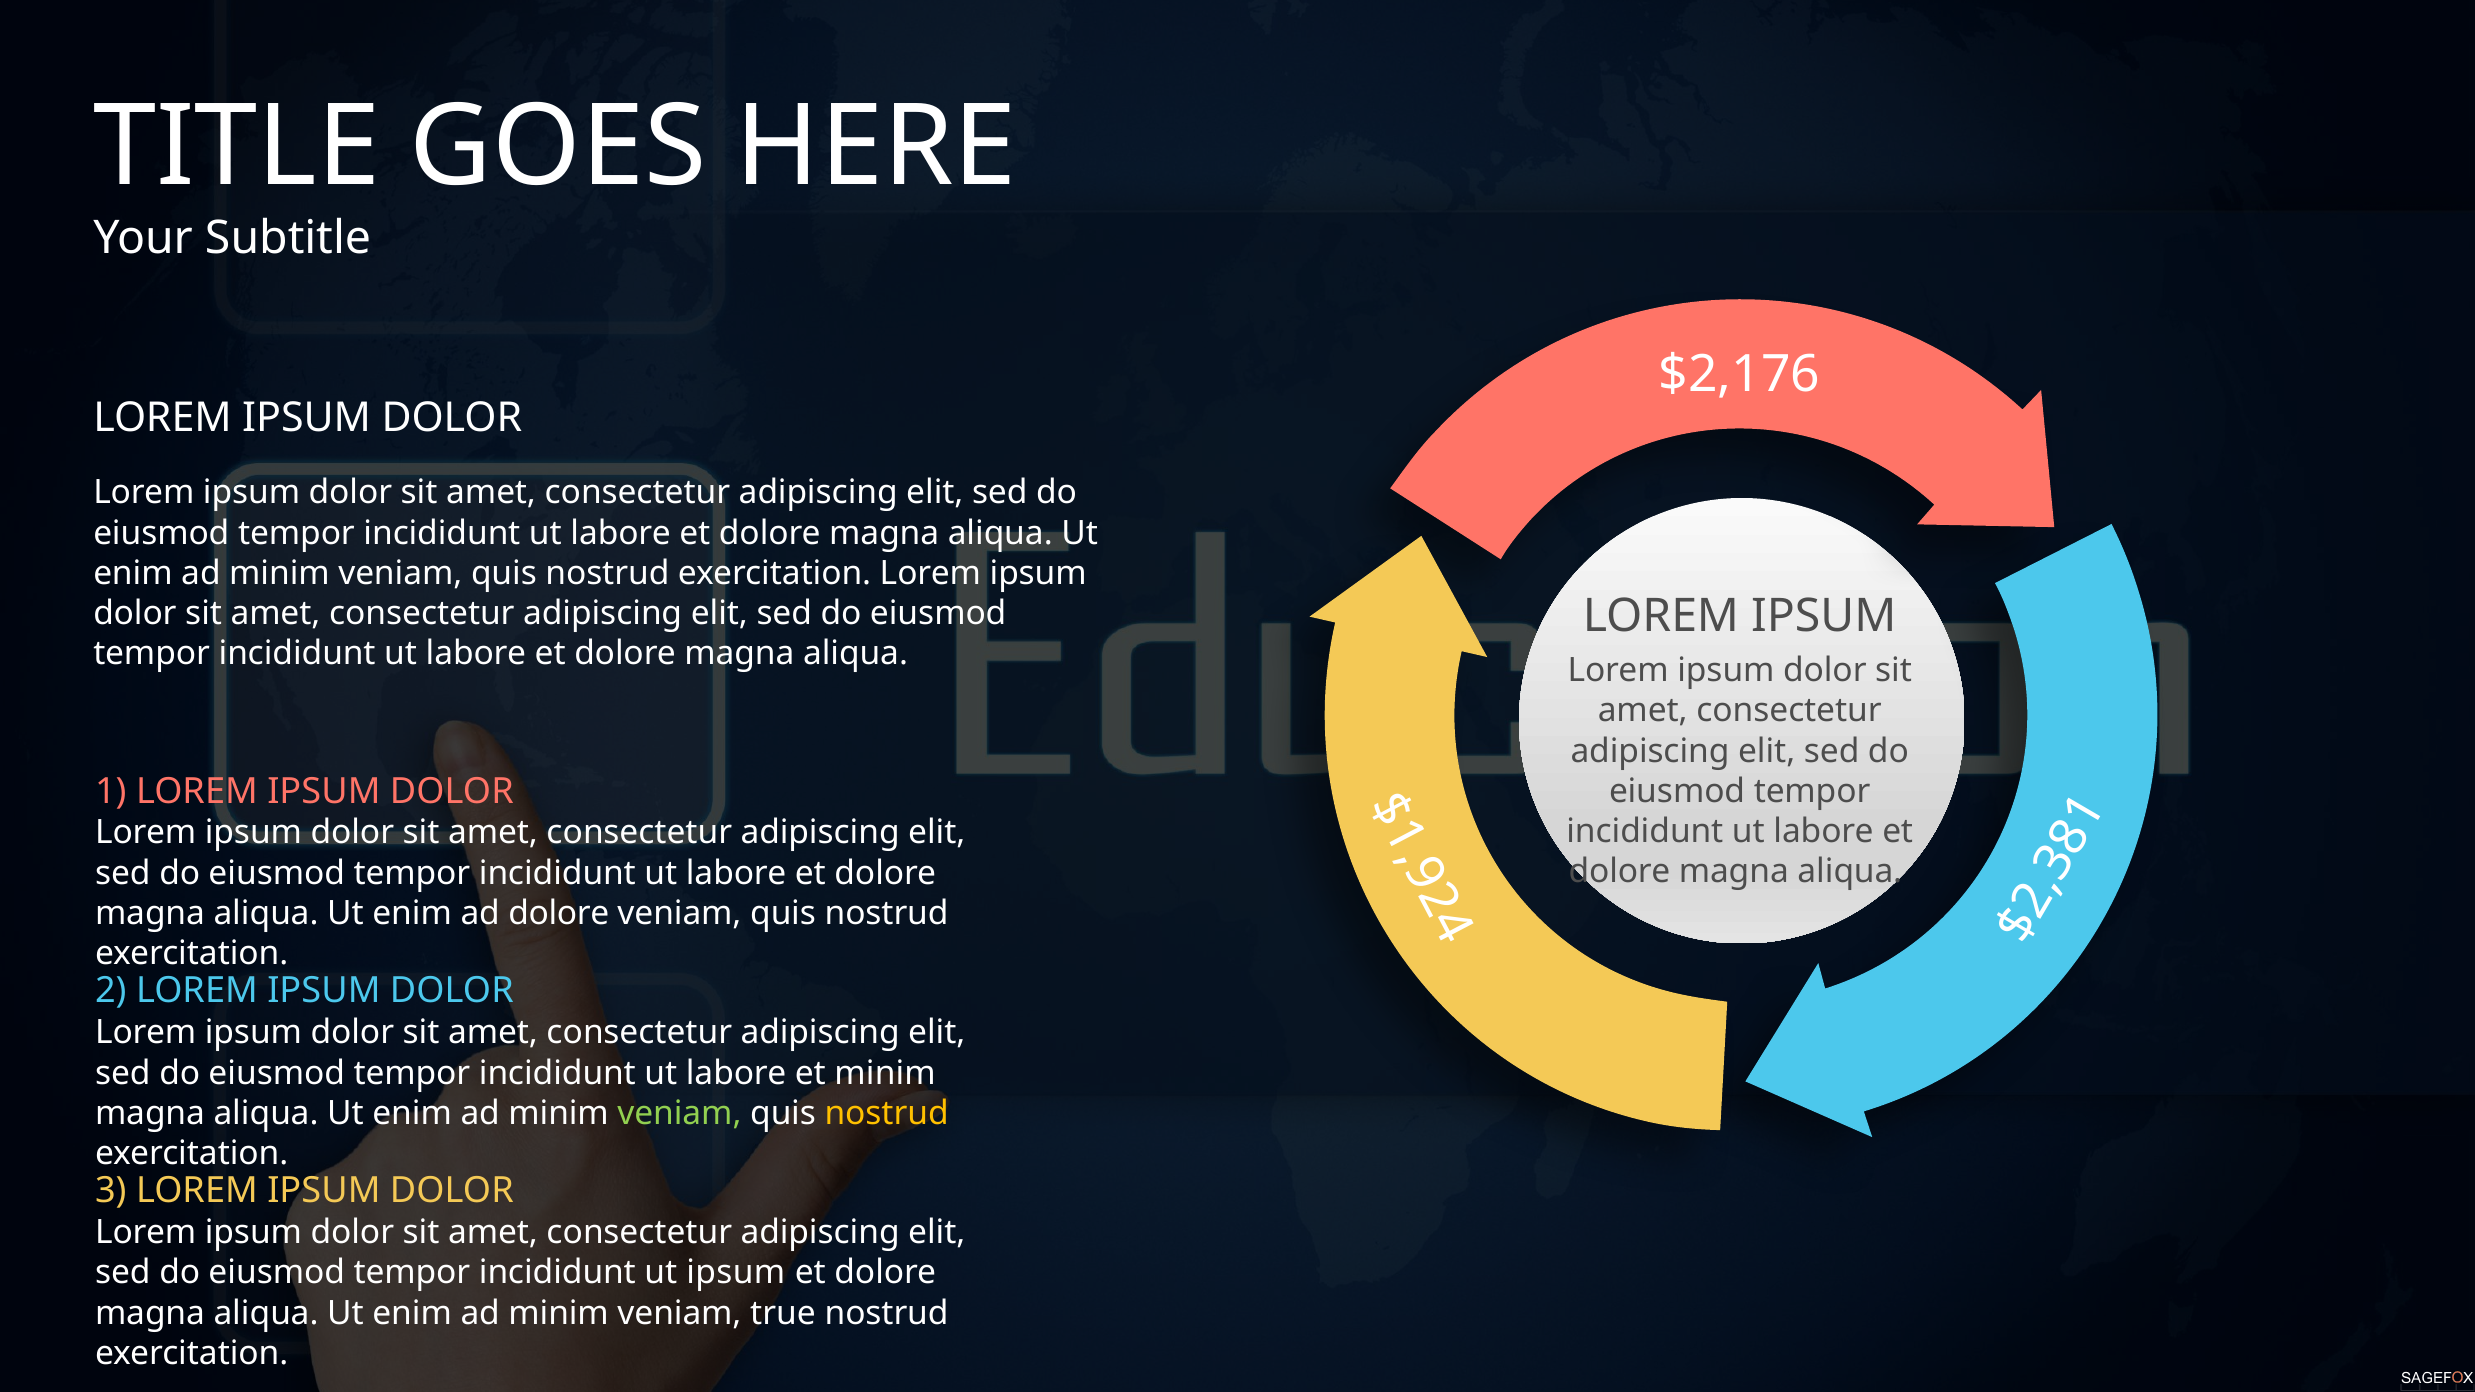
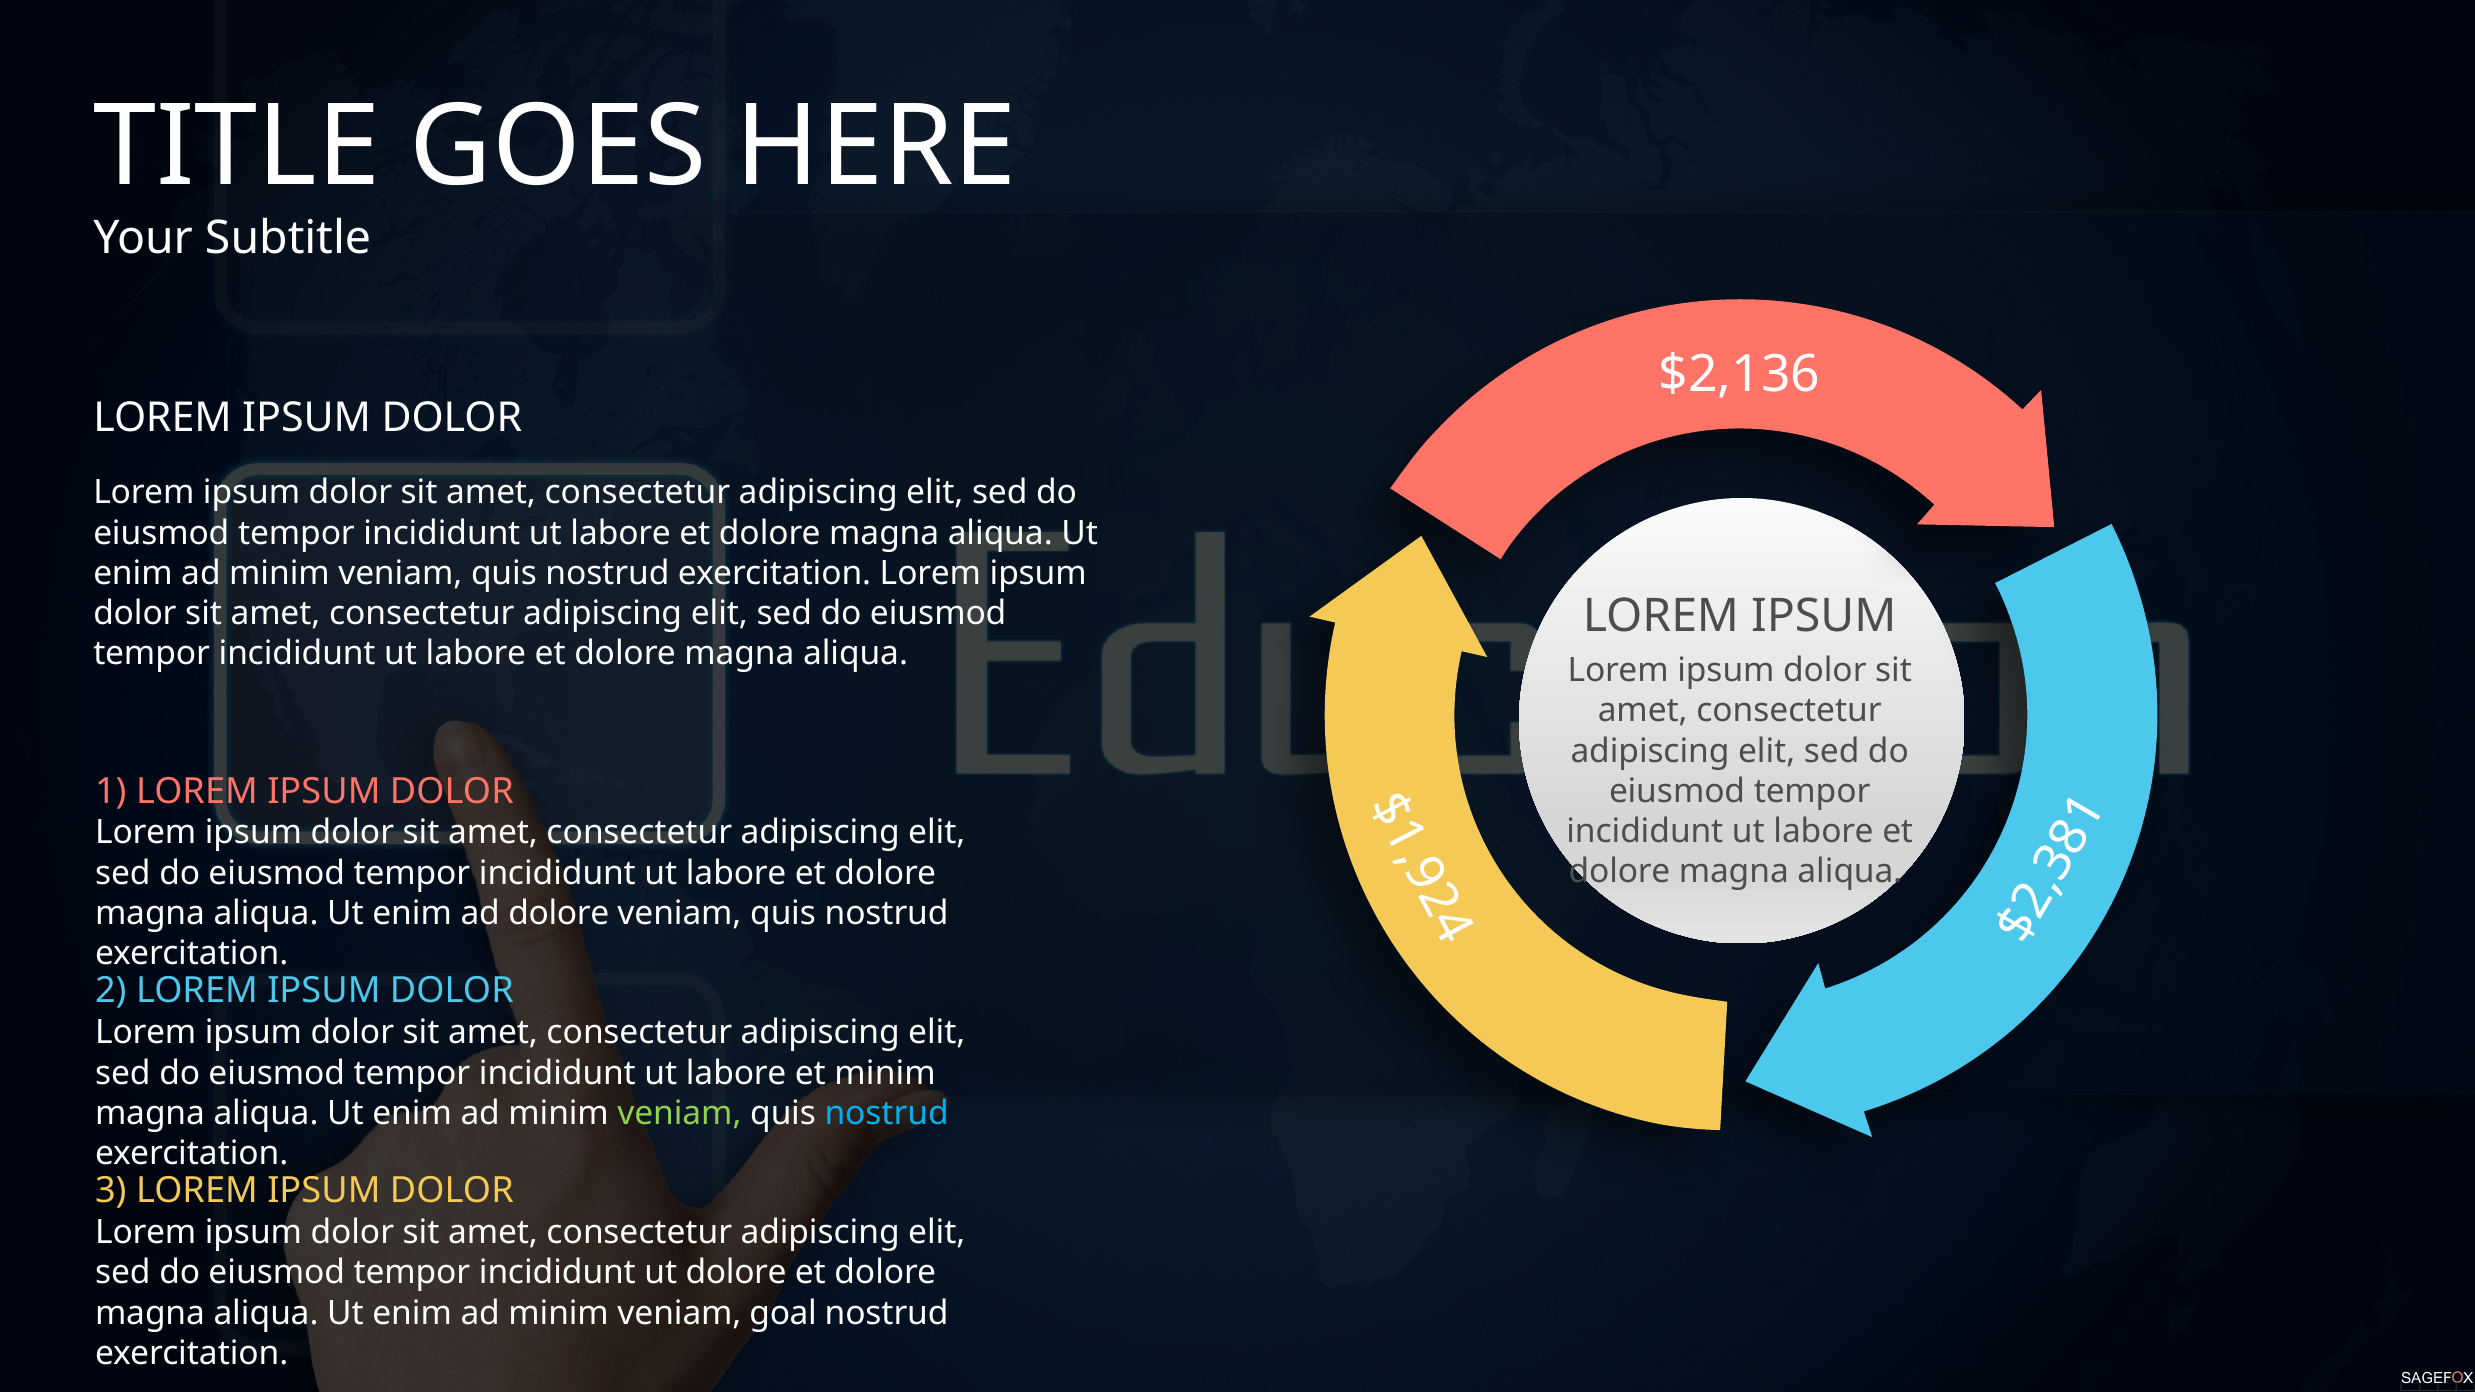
$2,176: $2,176 -> $2,136 (1740, 374)
nostrud colour: yellow -> light blue (887, 1113)
ut ipsum: ipsum -> dolore (736, 1273)
true: true -> goal (783, 1313)
